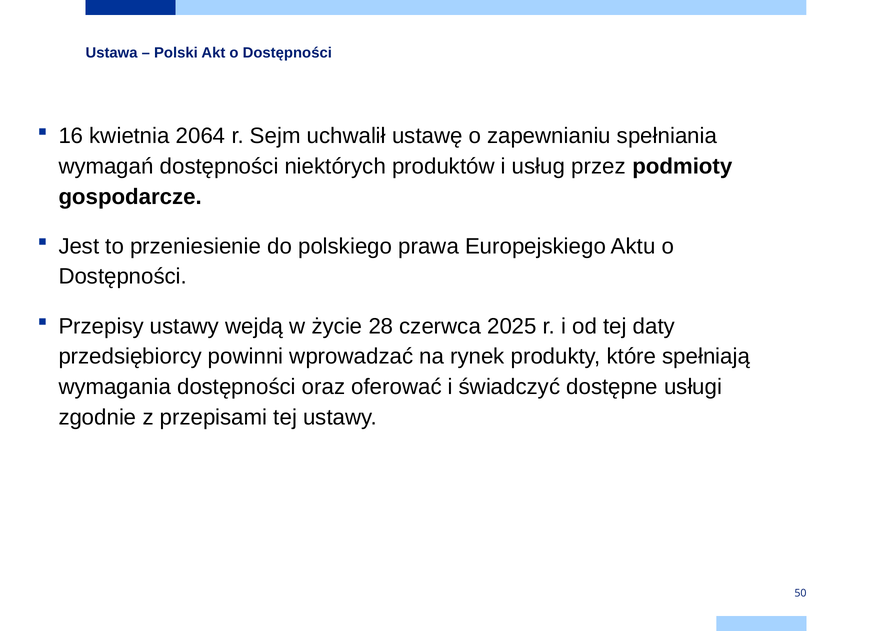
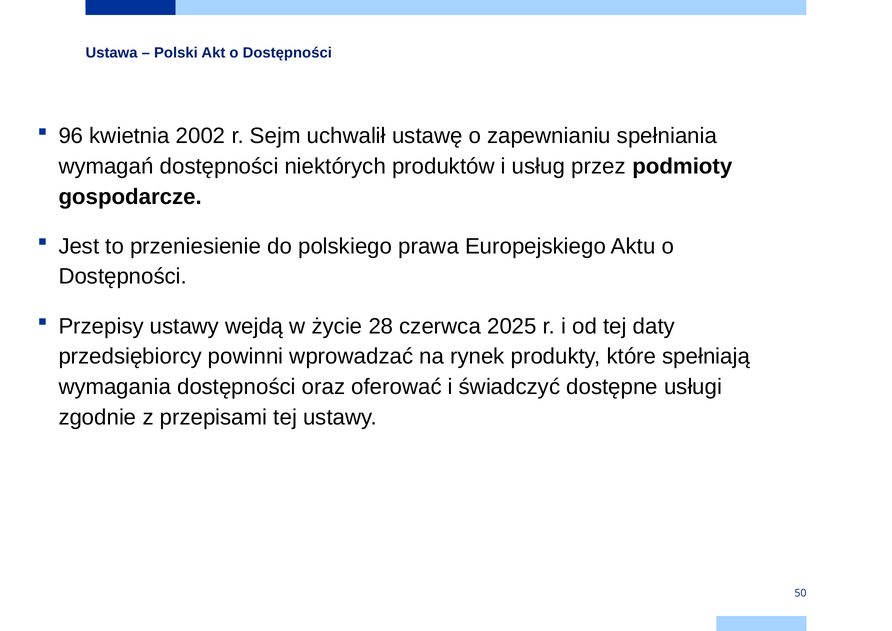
16: 16 -> 96 (71, 136)
2064: 2064 -> 2002 (201, 136)
